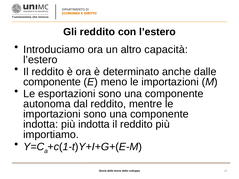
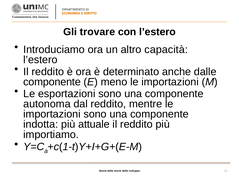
Gli reddito: reddito -> trovare (97, 32)
più indotta: indotta -> attuale (94, 125)
